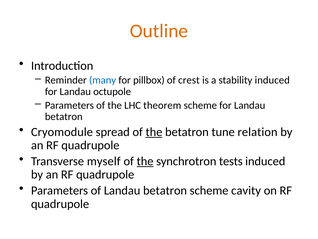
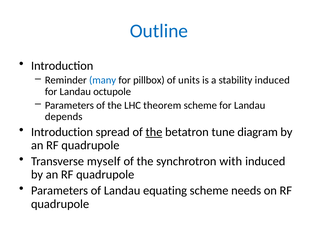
Outline colour: orange -> blue (159, 31)
crest: crest -> units (189, 80)
betatron: betatron -> depends (64, 116)
Cryomodule: Cryomodule -> Introduction (62, 132)
relation: relation -> diagram (258, 132)
the underline: present -> none (145, 161)
tests: tests -> with (231, 161)
of Landau betatron: betatron -> equating (165, 190)
cavity: cavity -> needs (246, 190)
